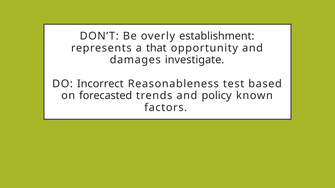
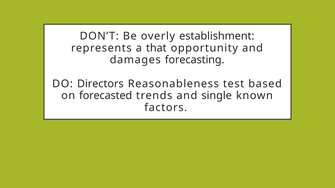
investigate: investigate -> forecasting (195, 60)
Incorrect: Incorrect -> Directors (100, 84)
policy: policy -> single (217, 96)
